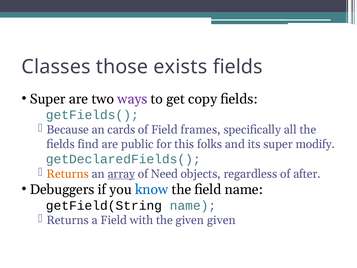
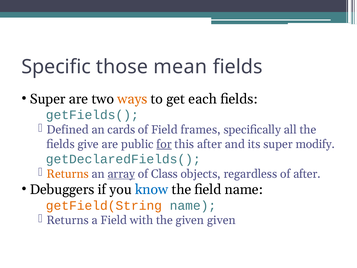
Classes: Classes -> Specific (56, 67)
exists: exists -> mean (180, 67)
ways colour: purple -> orange (132, 99)
copy: copy -> each (203, 99)
Because: Because -> Defined (68, 130)
find: find -> give (88, 144)
for underline: none -> present (164, 144)
this folks: folks -> after (210, 144)
Need: Need -> Class (164, 174)
getField(String colour: black -> orange (104, 205)
